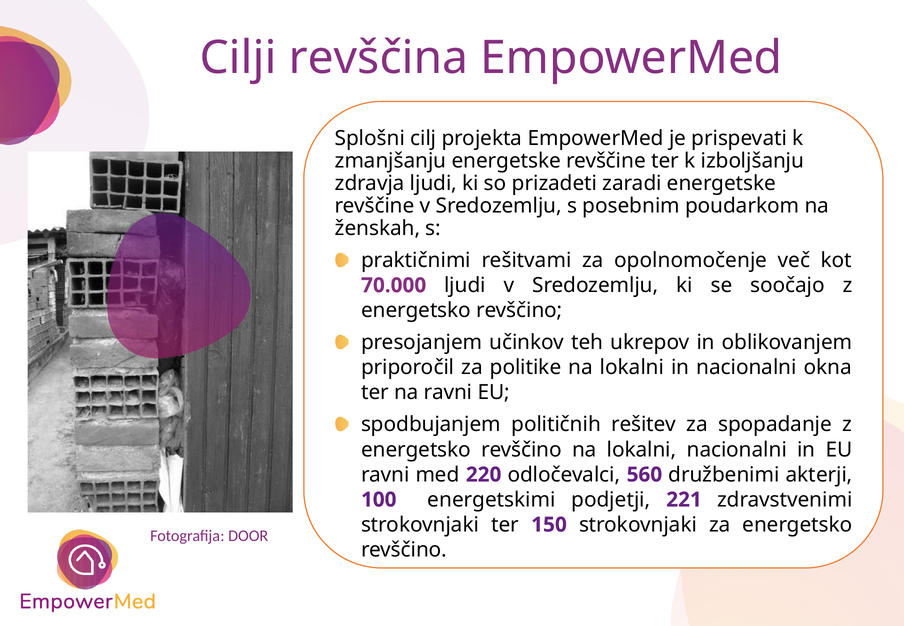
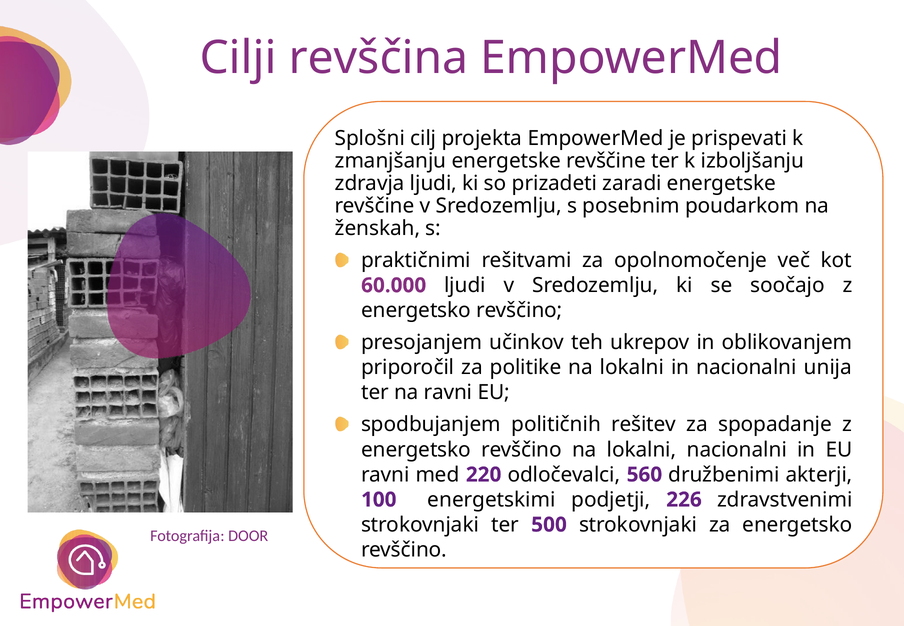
70.000: 70.000 -> 60.000 (394, 285)
okna: okna -> unija (828, 367)
221: 221 -> 226 (684, 499)
150: 150 -> 500 (549, 525)
